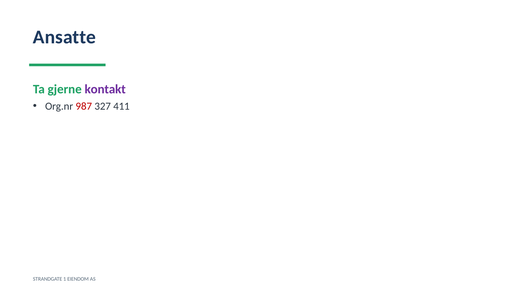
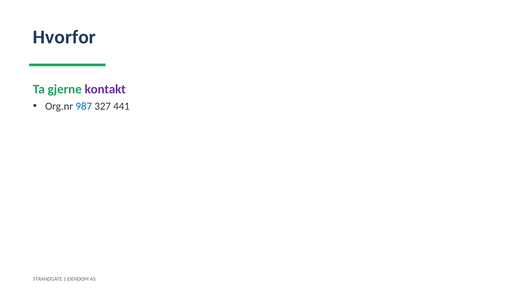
Ansatte: Ansatte -> Hvorfor (64, 37)
987 colour: red -> blue (84, 107)
411: 411 -> 441 (121, 107)
